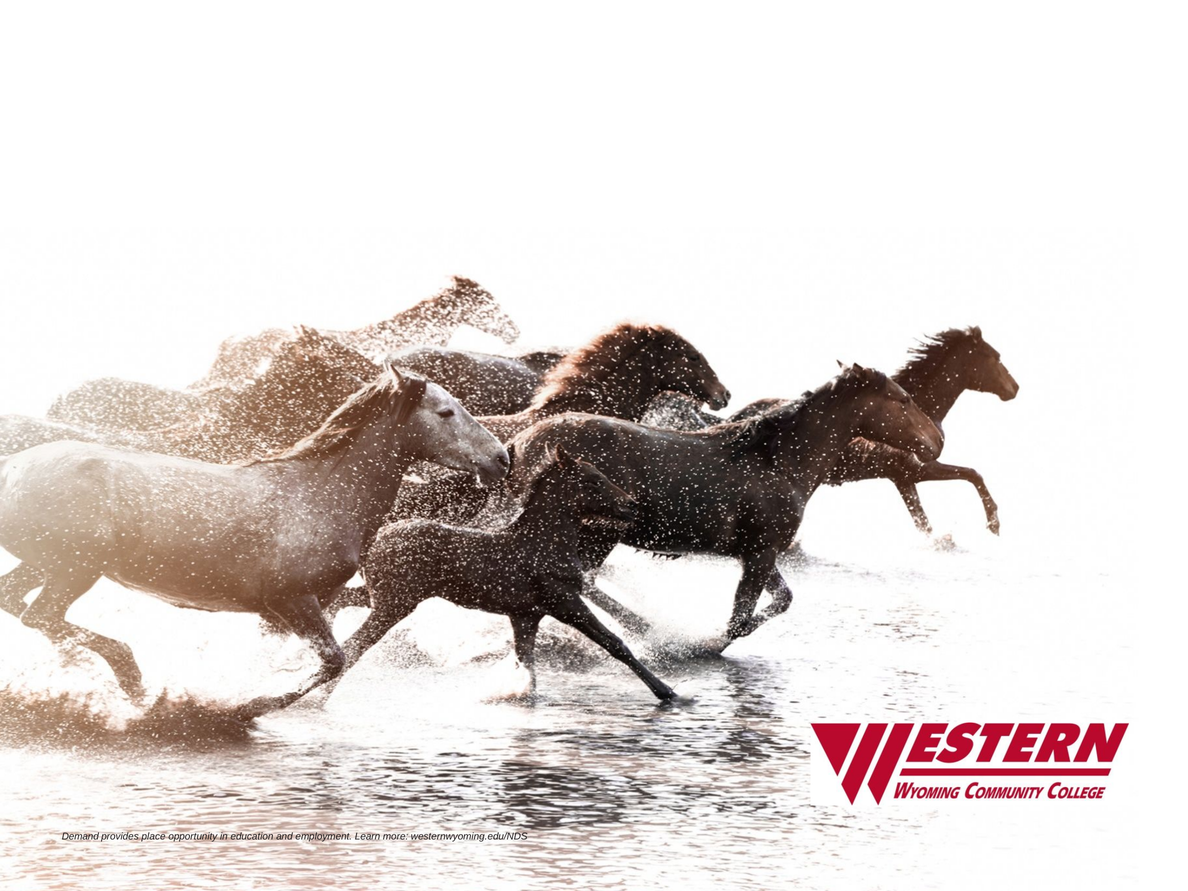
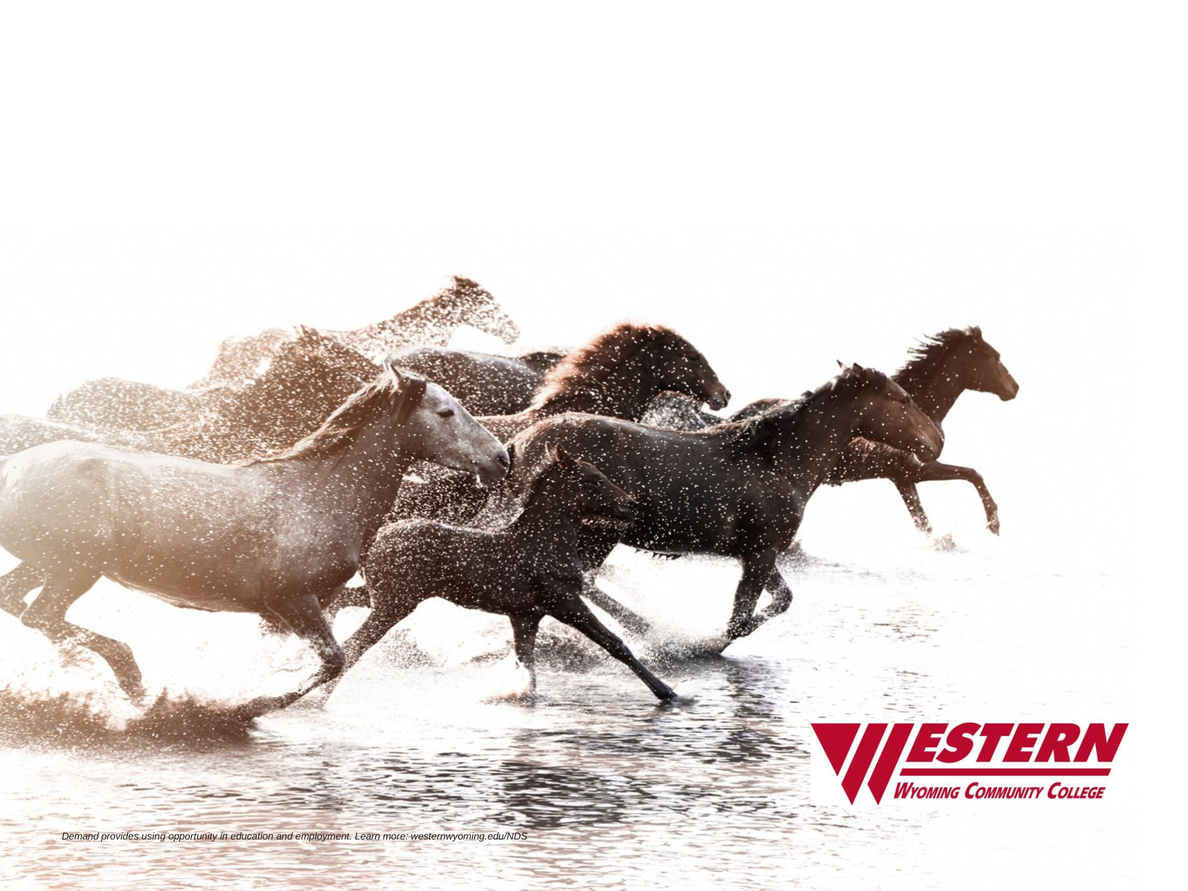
place: place -> using (154, 836)
